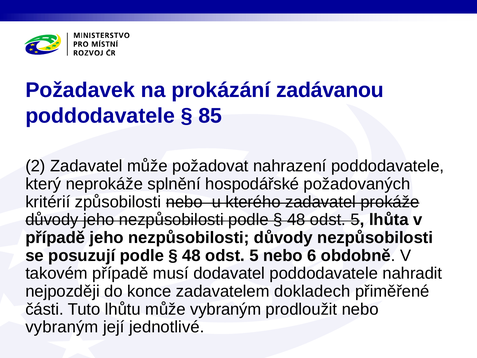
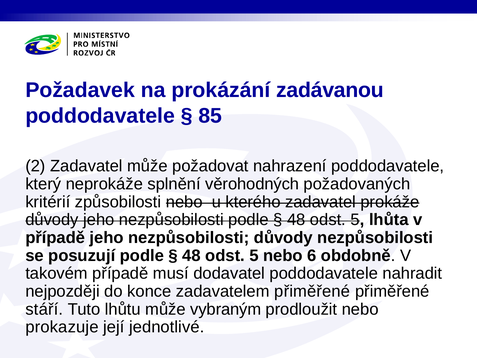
hospodářské: hospodářské -> věrohodných (252, 184)
zadavatelem dokladech: dokladech -> přiměřené (312, 291)
části: části -> stáří (44, 309)
vybraným: vybraným -> prokazuje (62, 327)
